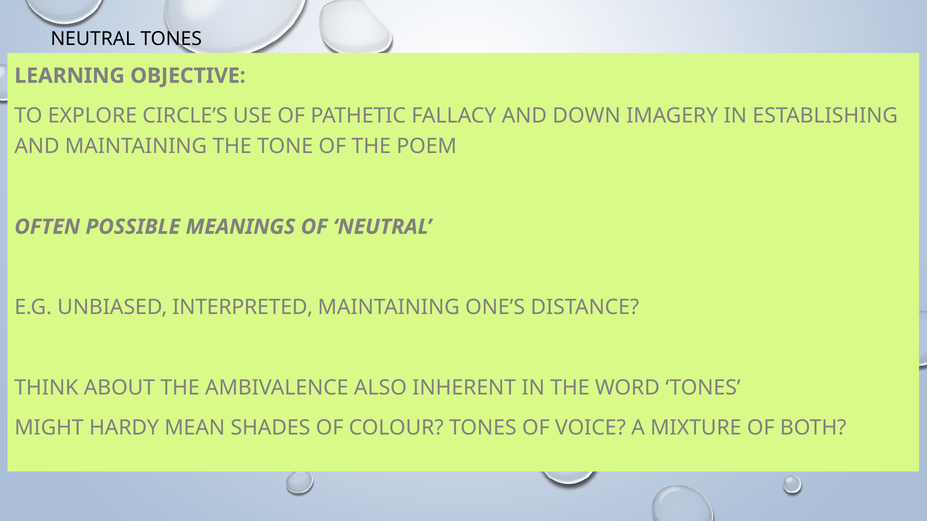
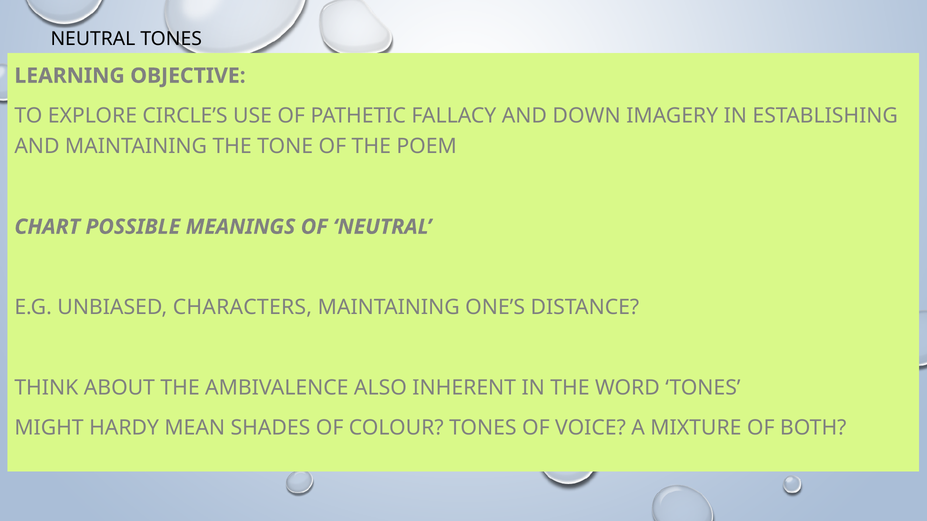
OFTEN: OFTEN -> CHART (47, 227)
INTERPRETED: INTERPRETED -> CHARACTERS (242, 307)
